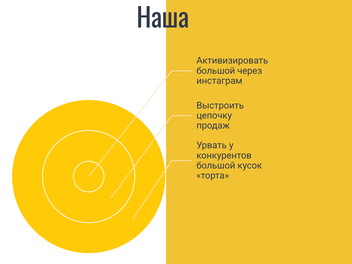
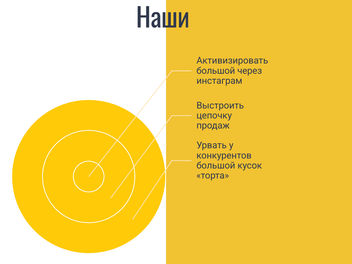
Наша: Наша -> Наши (163, 19)
